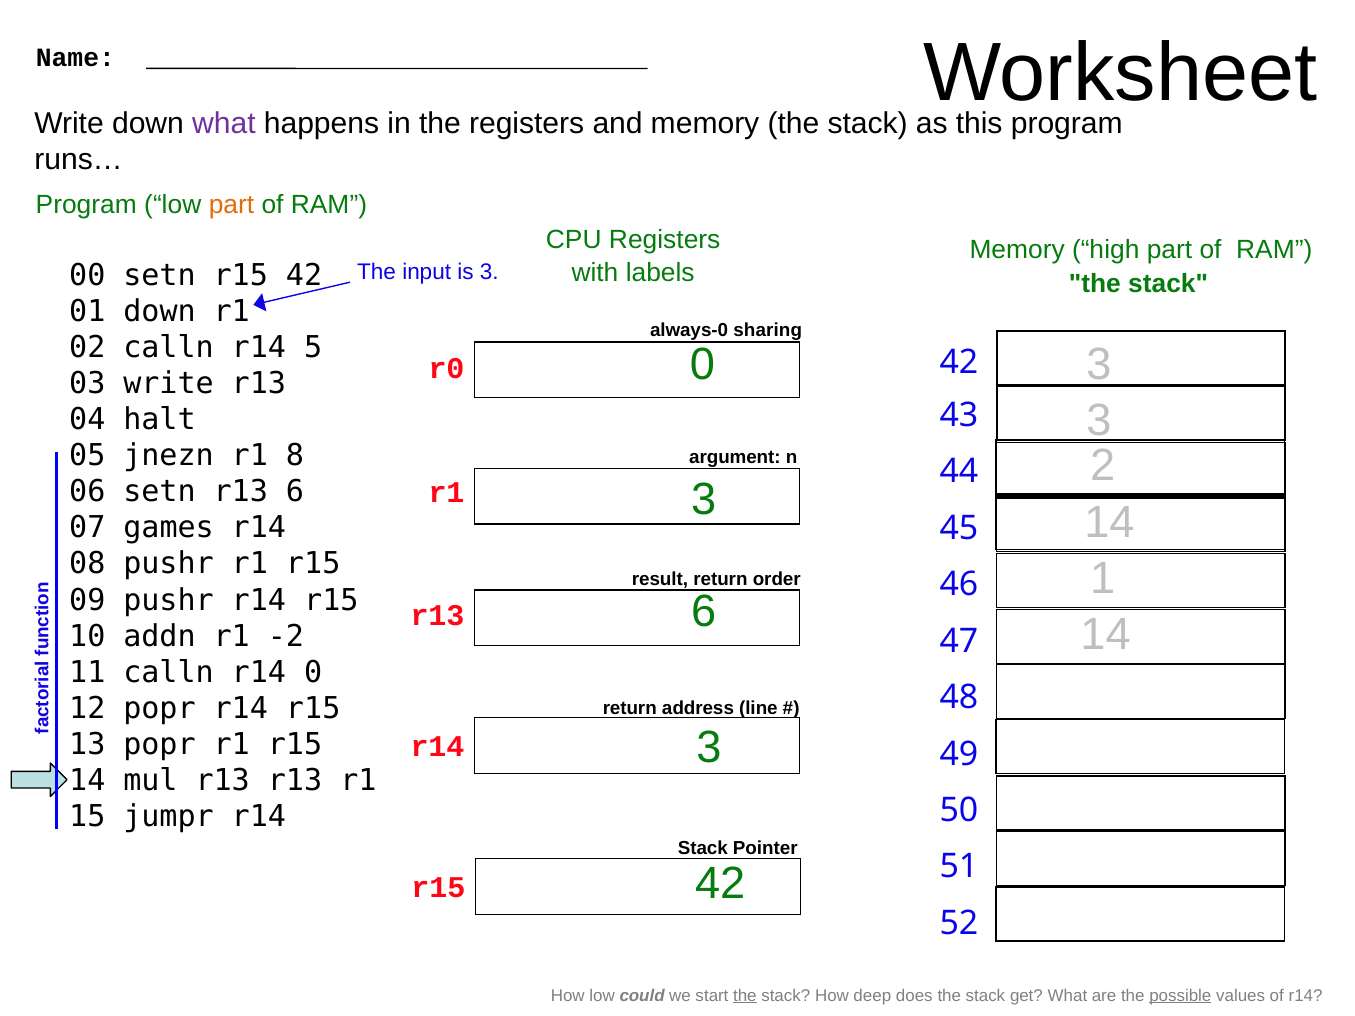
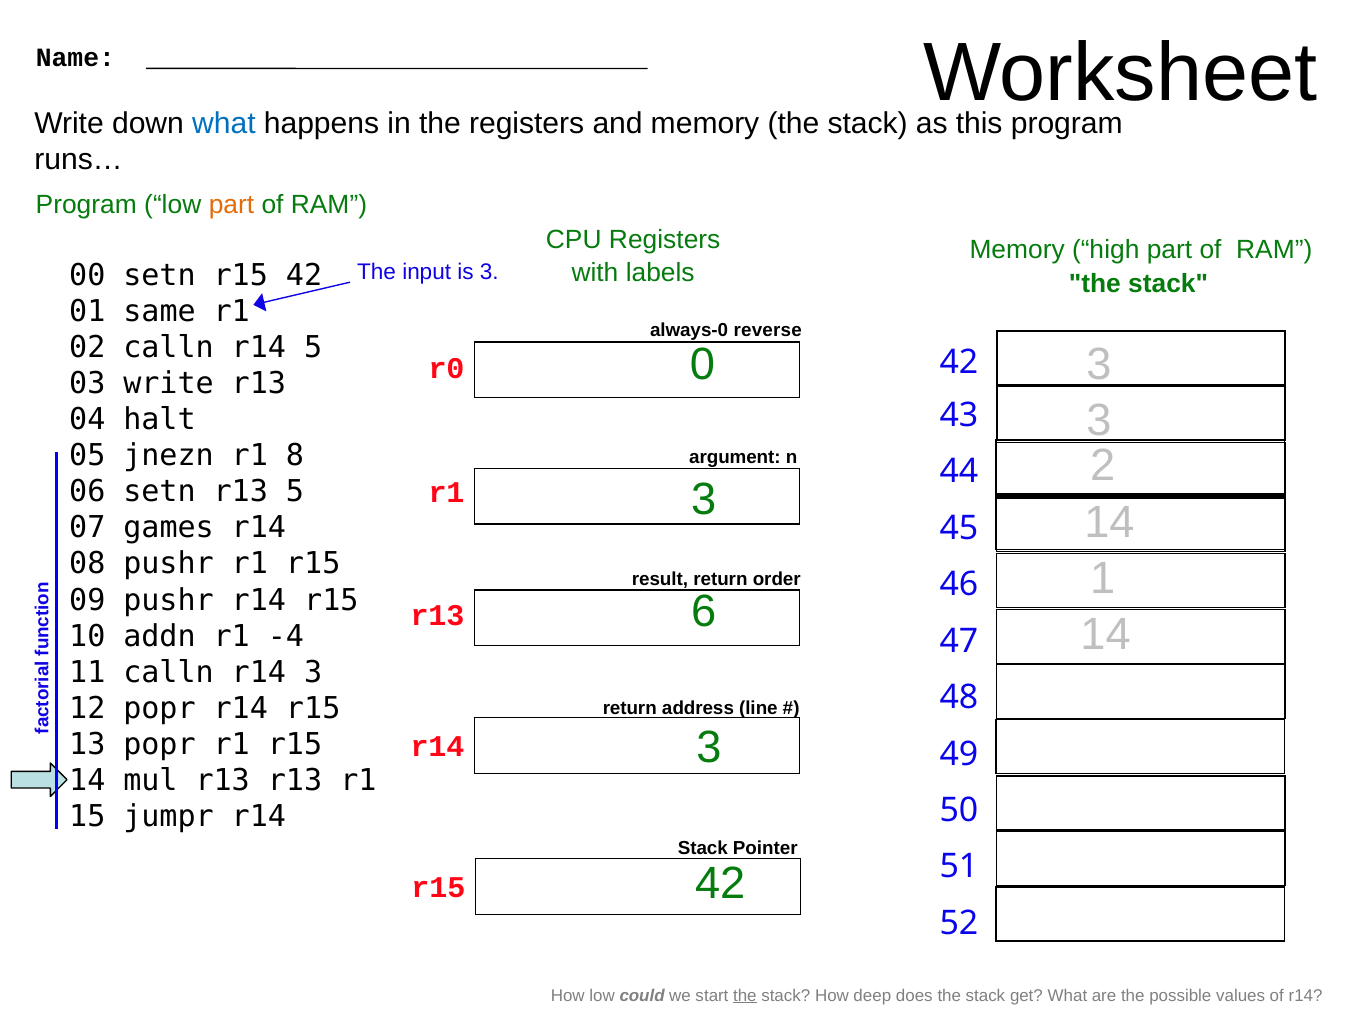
what colour: purple -> blue (224, 124)
01 down: down -> same (160, 311)
sharing: sharing -> reverse (768, 331)
r13 6: 6 -> 5 (295, 492)
-2: -2 -> -4 (286, 636)
r14 0: 0 -> 3 (313, 672)
possible underline: present -> none (1180, 996)
